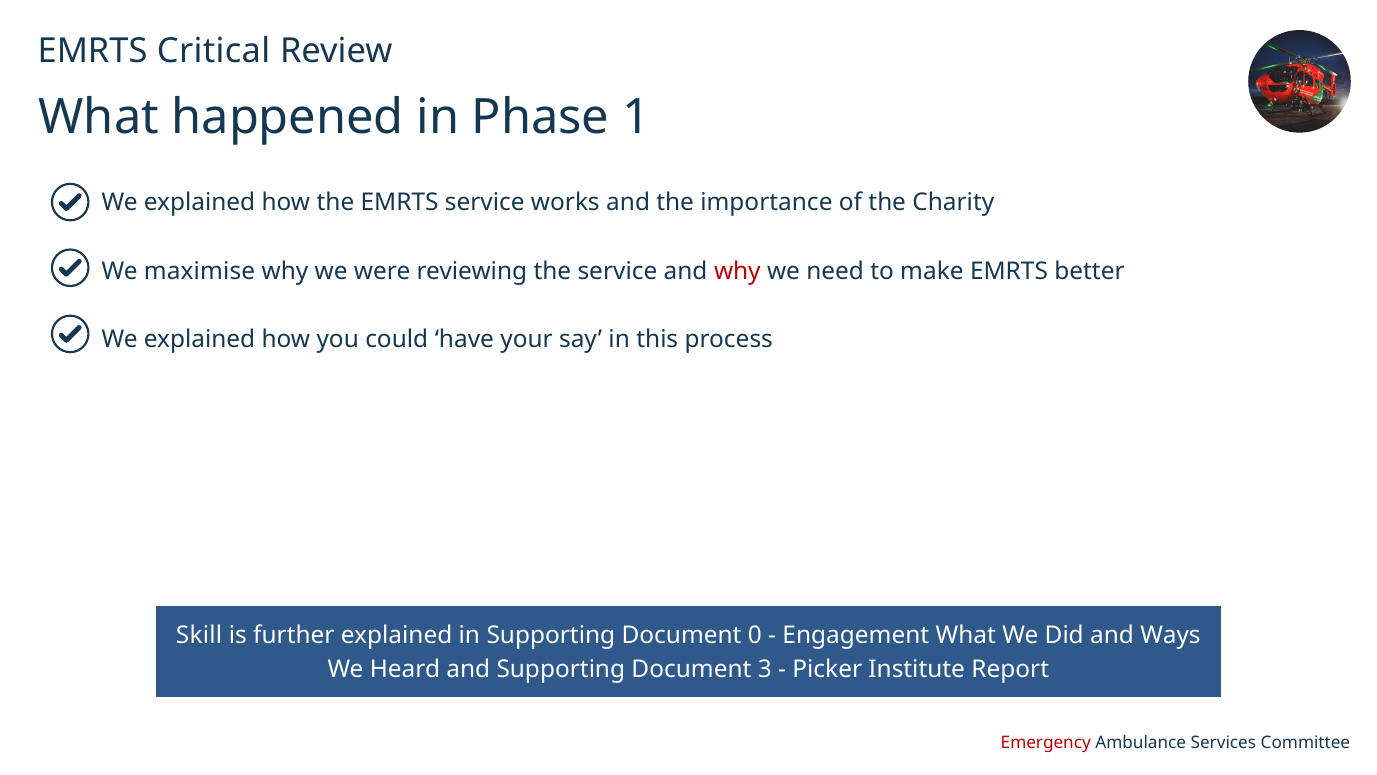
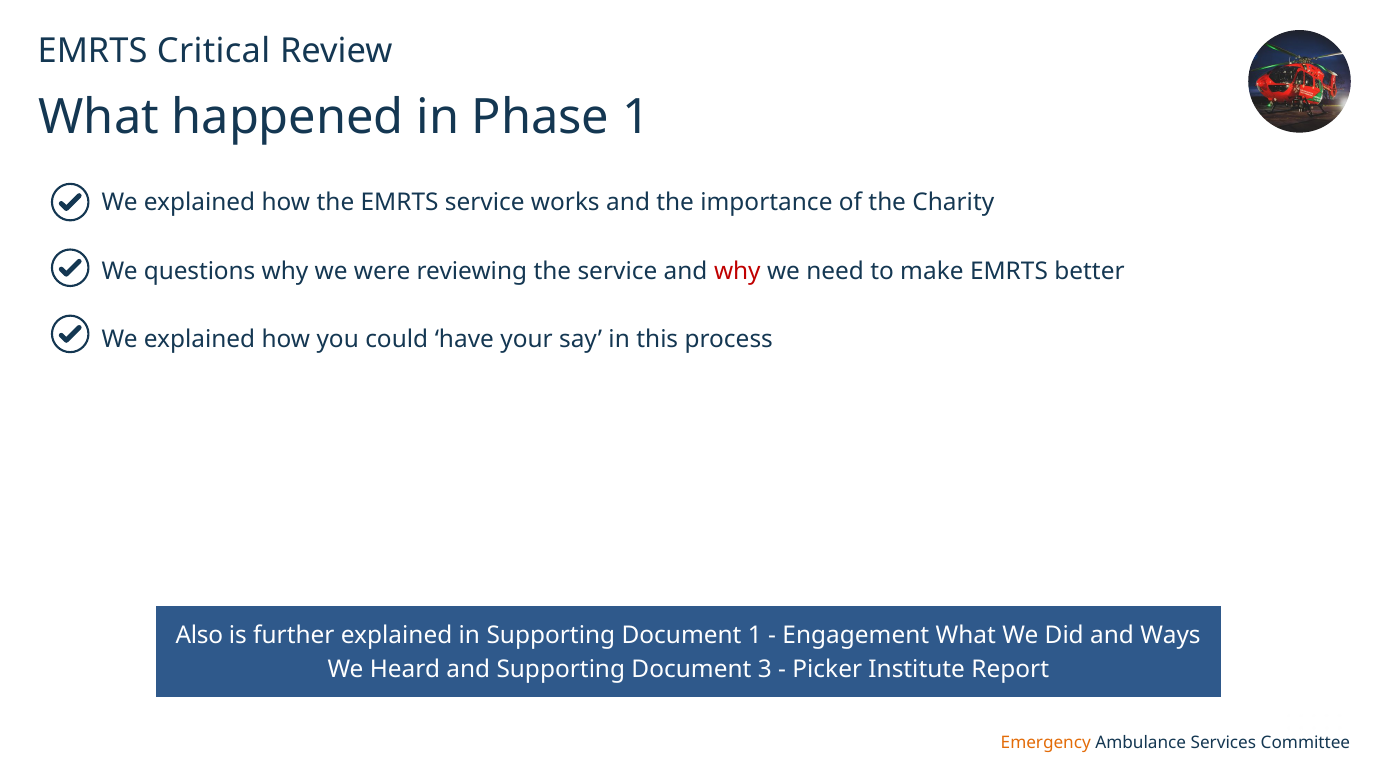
maximise: maximise -> questions (200, 271)
Skill: Skill -> Also (199, 635)
Document 0: 0 -> 1 (755, 635)
Emergency colour: red -> orange (1046, 742)
